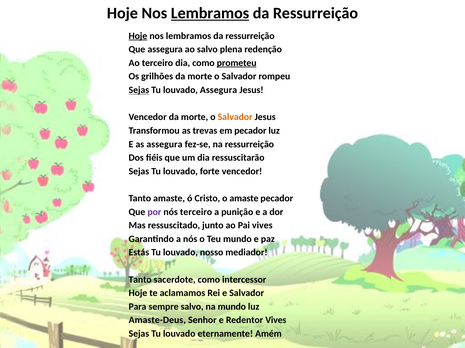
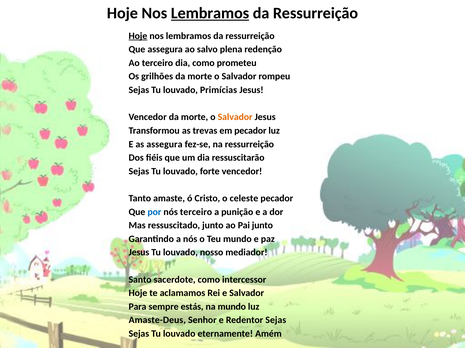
prometeu underline: present -> none (237, 63)
Sejas underline: present -> none (139, 90)
louvado Assegura: Assegura -> Primícias (219, 90)
o amaste: amaste -> celeste (244, 199)
por colour: purple -> blue (154, 212)
Pai vives: vives -> junto (262, 226)
Estás: Estás -> Jesus (139, 253)
Tanto: Tanto -> Santo (140, 280)
sempre salvo: salvo -> estás (192, 307)
Redentor Vives: Vives -> Sejas (276, 321)
